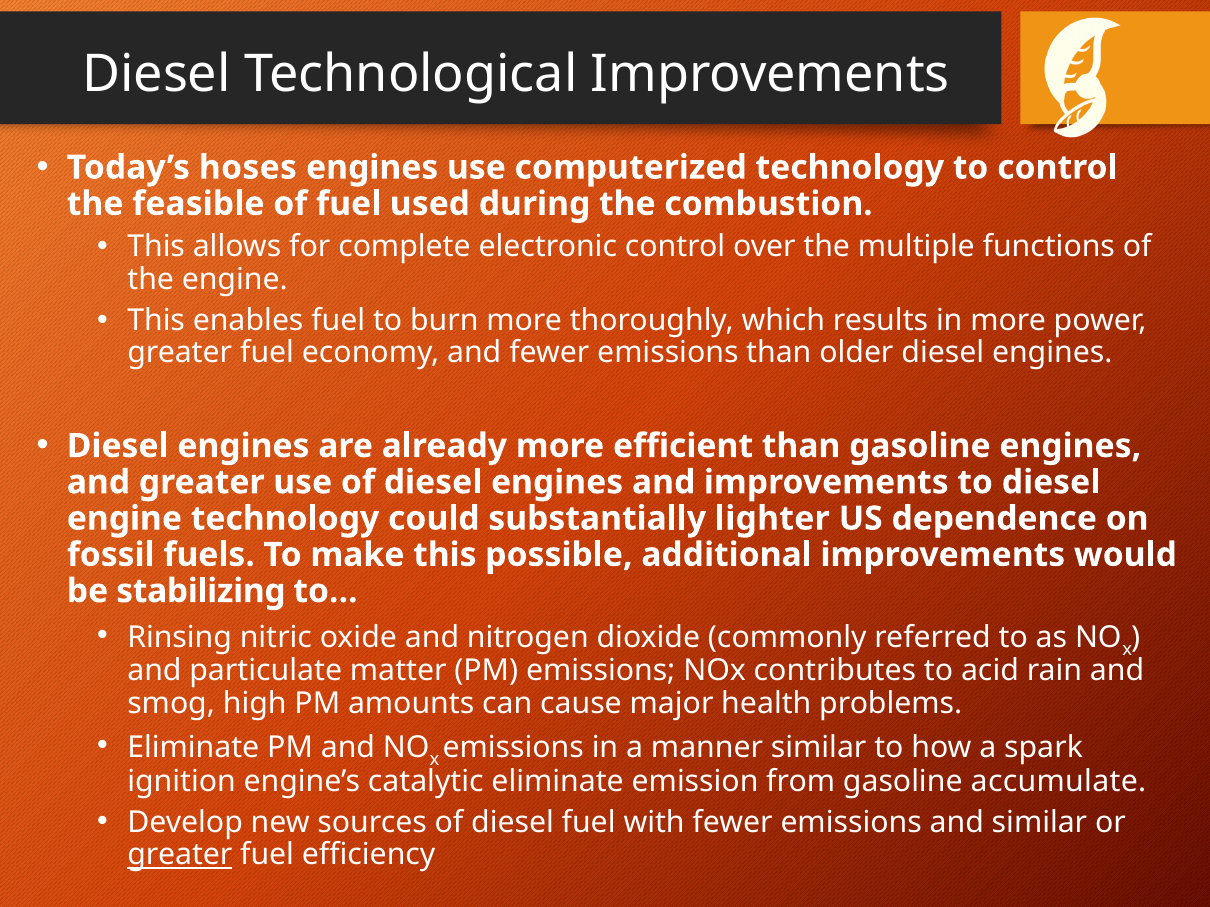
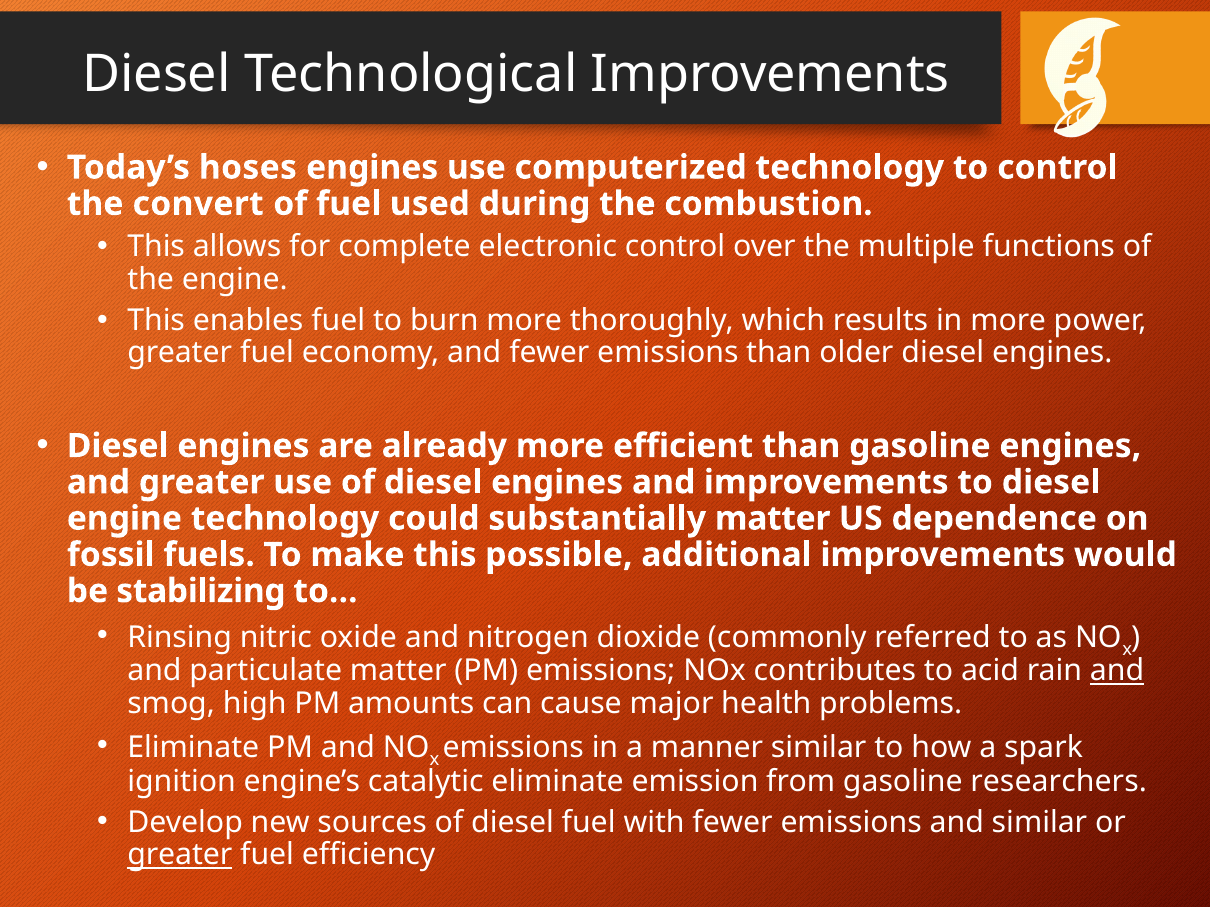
feasible: feasible -> convert (198, 204)
substantially lighter: lighter -> matter (773, 519)
and underline: none -> present (1117, 671)
accumulate: accumulate -> researchers (1059, 781)
